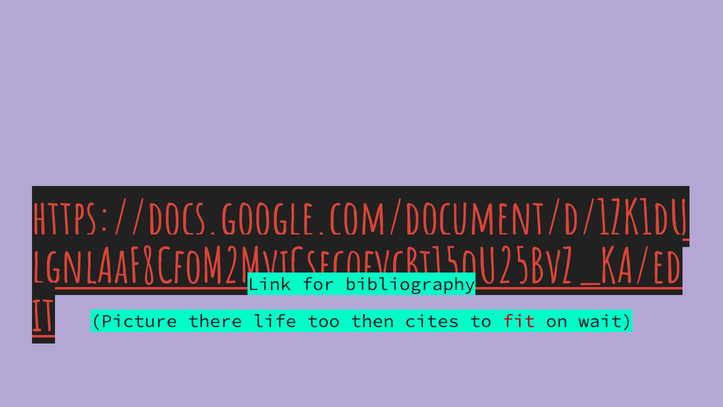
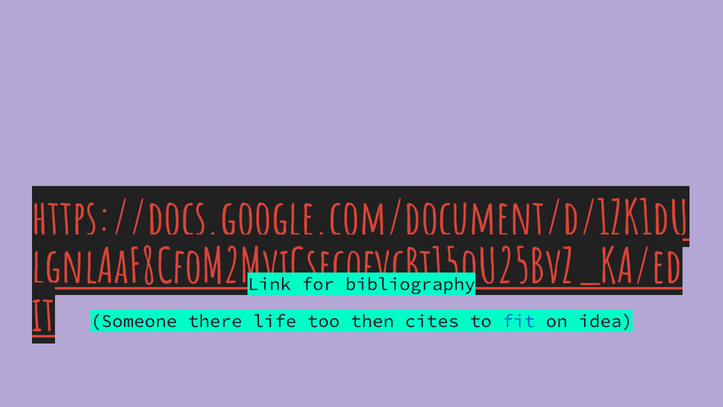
Picture: Picture -> Someone (134, 321)
fit colour: red -> blue (519, 321)
wait: wait -> idea (606, 321)
